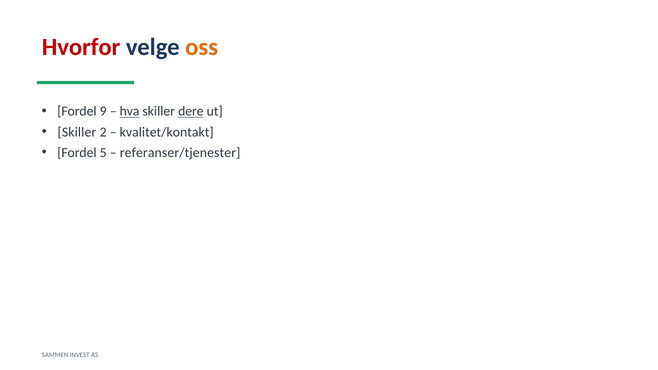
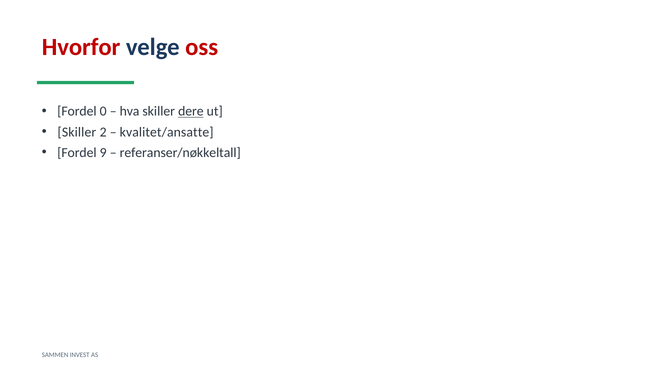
oss colour: orange -> red (202, 47)
9: 9 -> 0 (103, 111)
hva underline: present -> none (130, 111)
kvalitet/kontakt: kvalitet/kontakt -> kvalitet/ansatte (167, 132)
5: 5 -> 9 (103, 153)
referanser/tjenester: referanser/tjenester -> referanser/nøkkeltall (180, 153)
